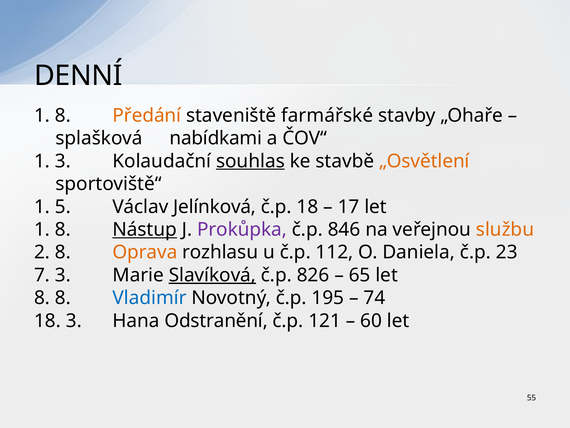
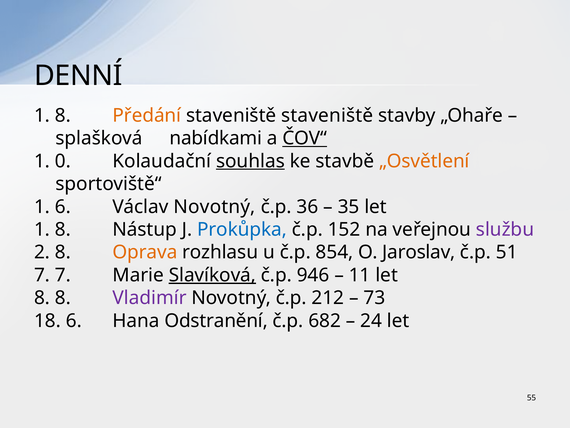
staveniště farmářské: farmářské -> staveniště (327, 115)
ČOV“ underline: none -> present (305, 138)
1 3: 3 -> 0 (63, 161)
1 5: 5 -> 6 (63, 206)
Václav Jelínková: Jelínková -> Novotný (214, 206)
č.p 18: 18 -> 36 (307, 206)
17: 17 -> 35 (349, 206)
Nástup underline: present -> none (145, 229)
Prokůpka colour: purple -> blue (242, 229)
846: 846 -> 152 (344, 229)
službu colour: orange -> purple (505, 229)
112: 112 -> 854 (335, 252)
Daniela: Daniela -> Jaroslav (419, 252)
23: 23 -> 51 (507, 252)
7 3: 3 -> 7 (63, 275)
826: 826 -> 946 (313, 275)
65: 65 -> 11 (360, 275)
Vladimír colour: blue -> purple (150, 298)
195: 195 -> 212 (328, 298)
74: 74 -> 73 (374, 298)
18 3: 3 -> 6 (74, 320)
121: 121 -> 682 (325, 320)
60: 60 -> 24 (371, 320)
